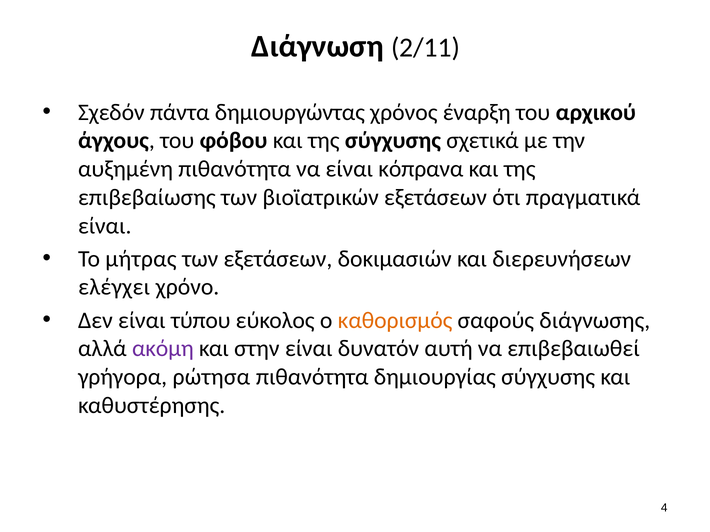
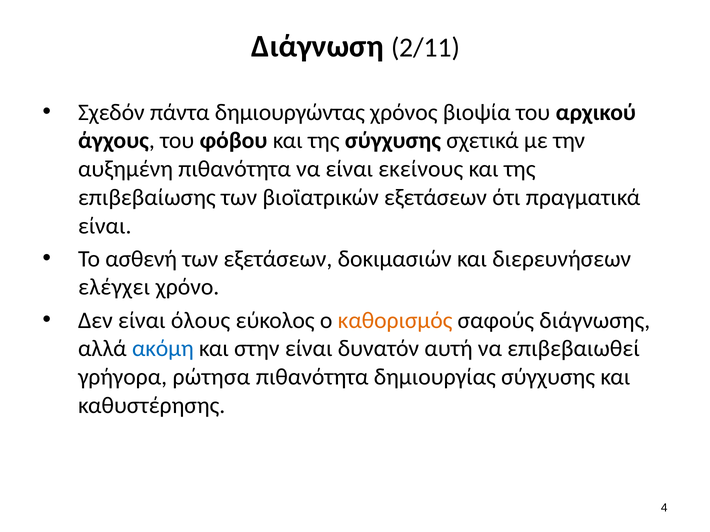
έναρξη: έναρξη -> βιοψία (477, 112)
κόπρανα: κόπρανα -> εκείνους (421, 169)
μήτρας: μήτρας -> ασθενή (141, 259)
τύπου: τύπου -> όλους (201, 321)
ακόμη colour: purple -> blue (163, 349)
